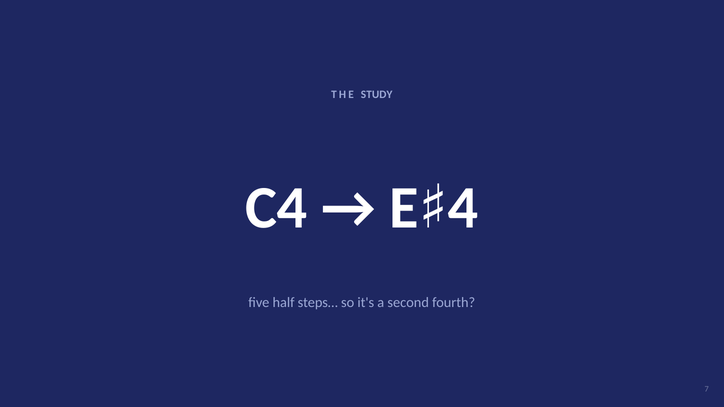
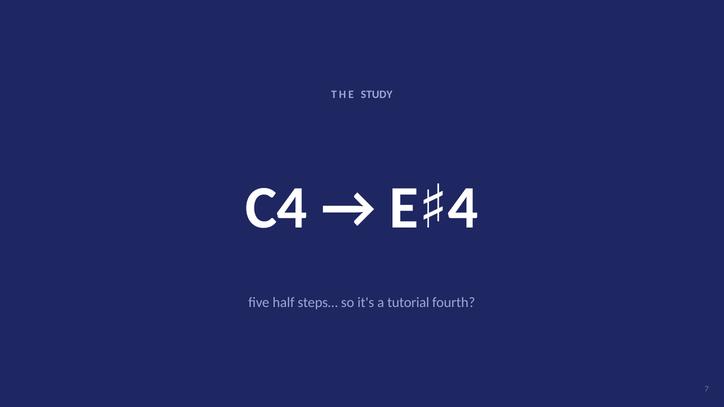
second: second -> tutorial (408, 303)
